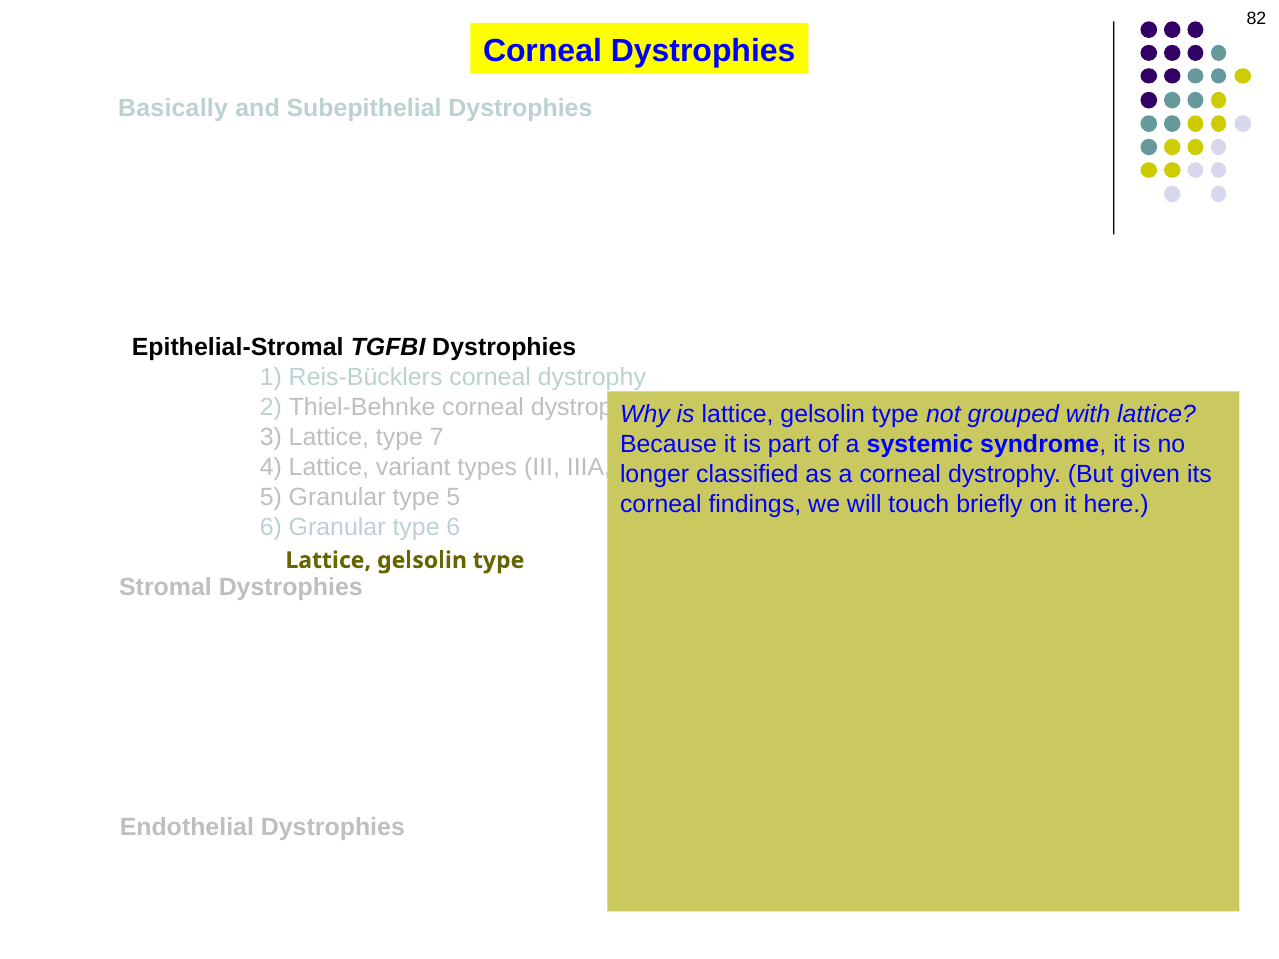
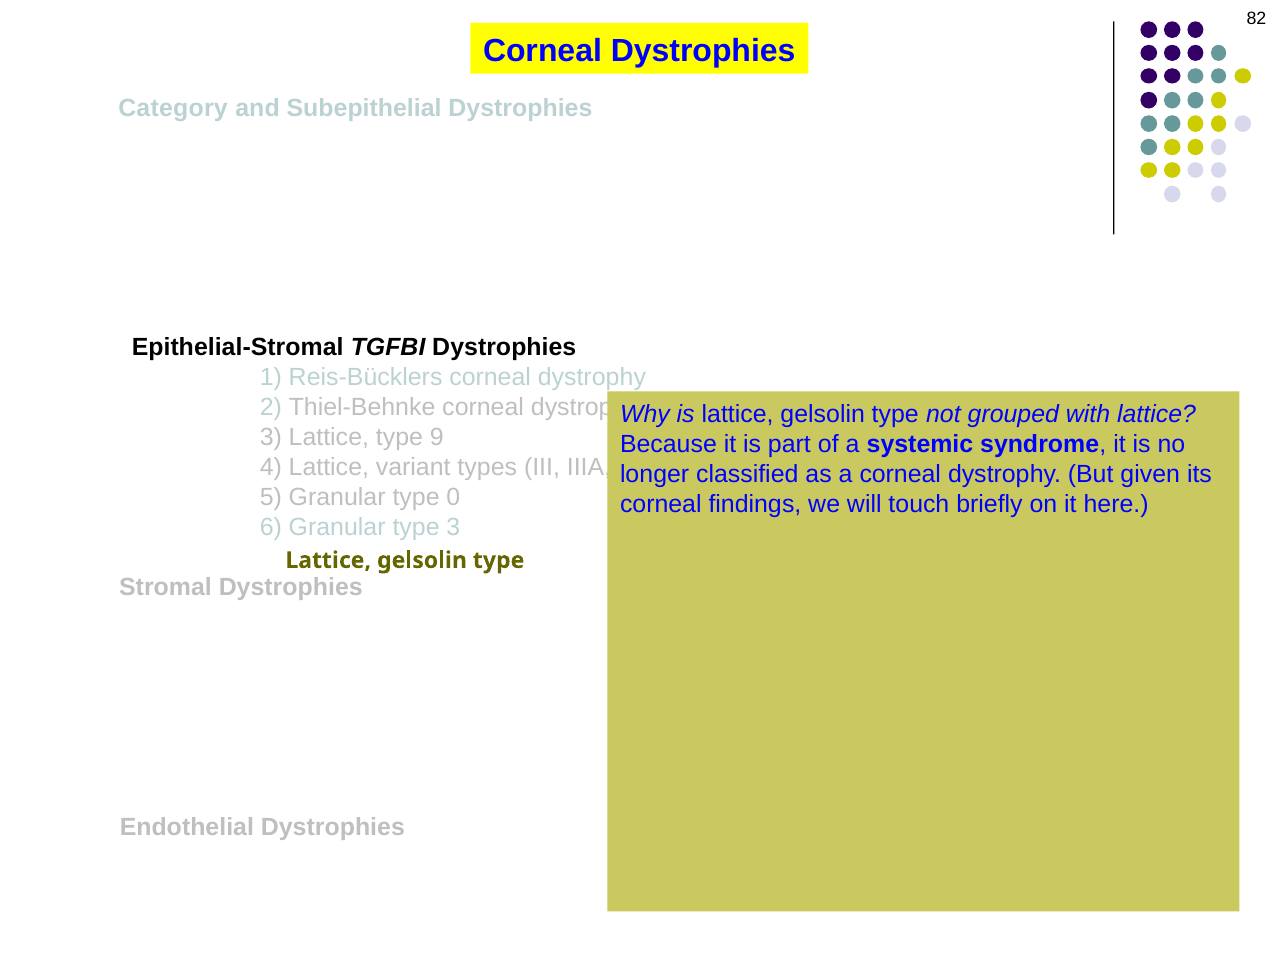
Basically: Basically -> Category (173, 108)
7: 7 -> 9 (437, 437)
type 5: 5 -> 0 (453, 497)
type 6: 6 -> 3 (453, 527)
